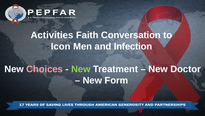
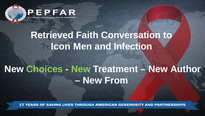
Activities: Activities -> Retrieved (52, 35)
Choices colour: pink -> light green (45, 69)
Doctor: Doctor -> Author (186, 69)
Form: Form -> From (116, 80)
